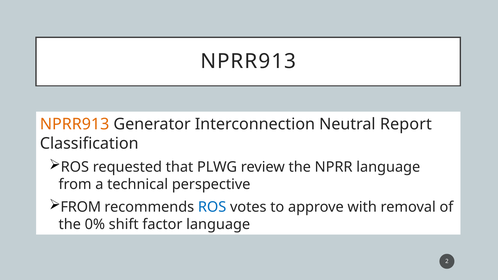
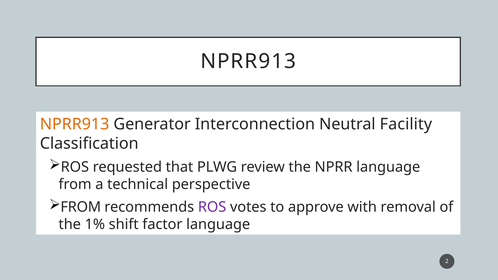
Report: Report -> Facility (406, 124)
ROS colour: blue -> purple (212, 207)
0%: 0% -> 1% (95, 225)
